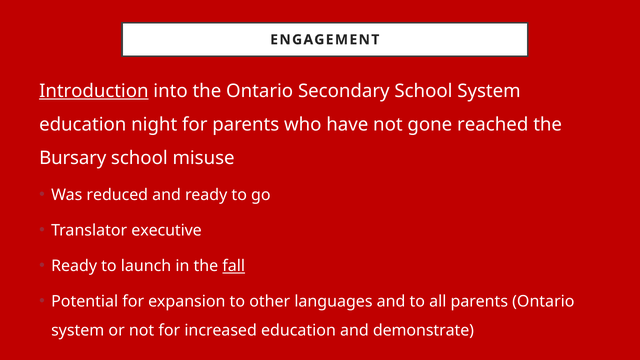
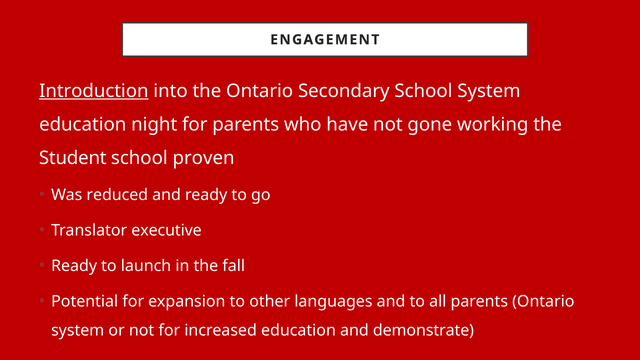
reached: reached -> working (493, 125)
Bursary: Bursary -> Student (73, 158)
misuse: misuse -> proven (204, 158)
fall underline: present -> none (234, 266)
